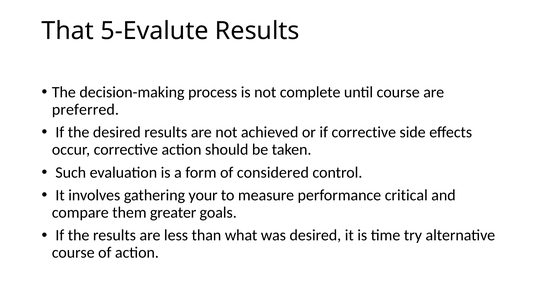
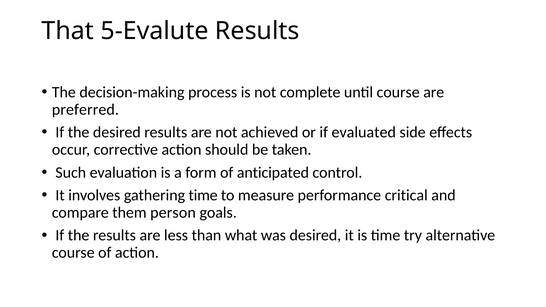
if corrective: corrective -> evaluated (364, 132)
considered: considered -> anticipated (273, 173)
gathering your: your -> time (203, 195)
greater: greater -> person (173, 213)
